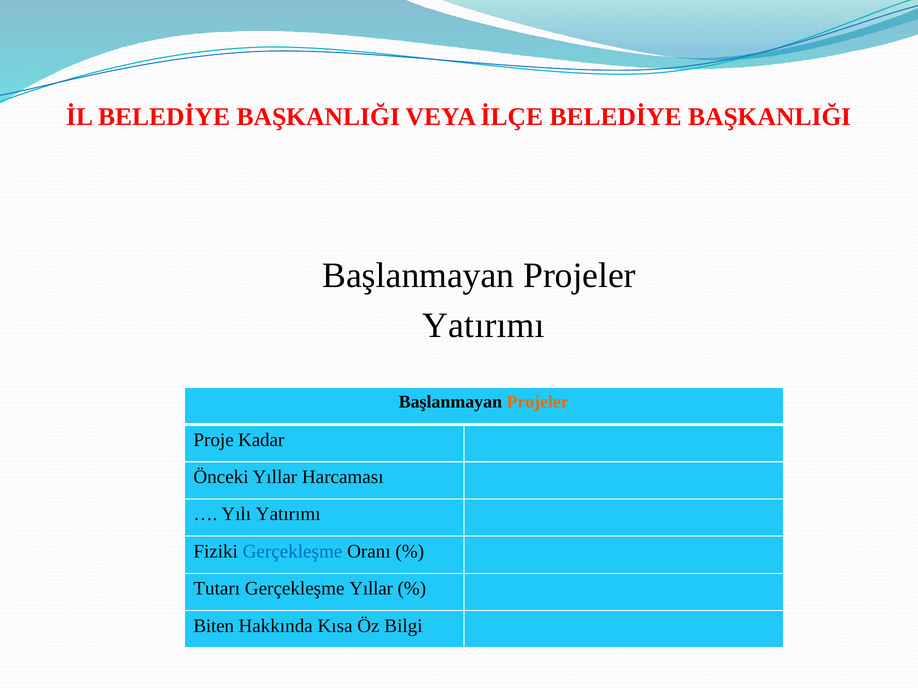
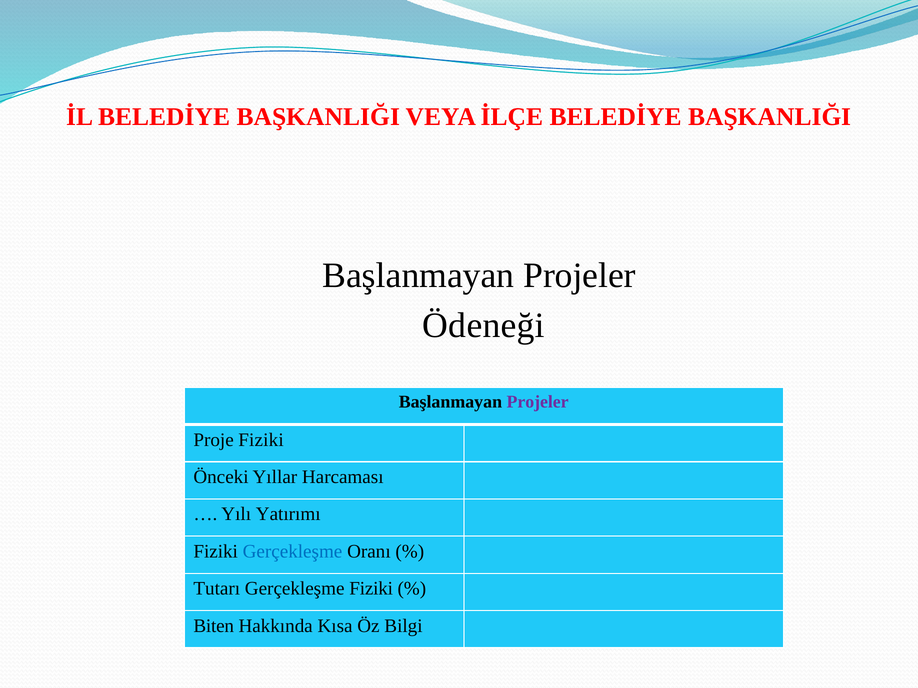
Yatırımı: Yatırımı -> Ödeneği (484, 326)
Projeler colour: orange -> purple (538, 402)
Proje Kadar: Kadar -> Fiziki (261, 440)
Gerçekleşme Yıllar: Yıllar -> Fiziki (371, 589)
